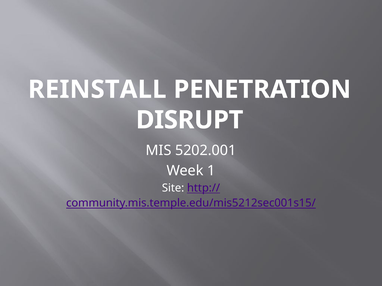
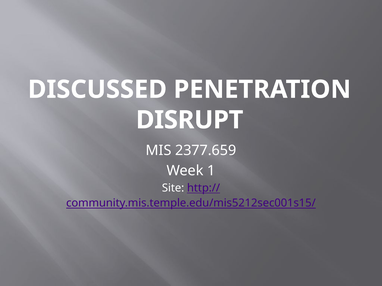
REINSTALL: REINSTALL -> DISCUSSED (97, 90)
5202.001: 5202.001 -> 2377.659 (206, 151)
